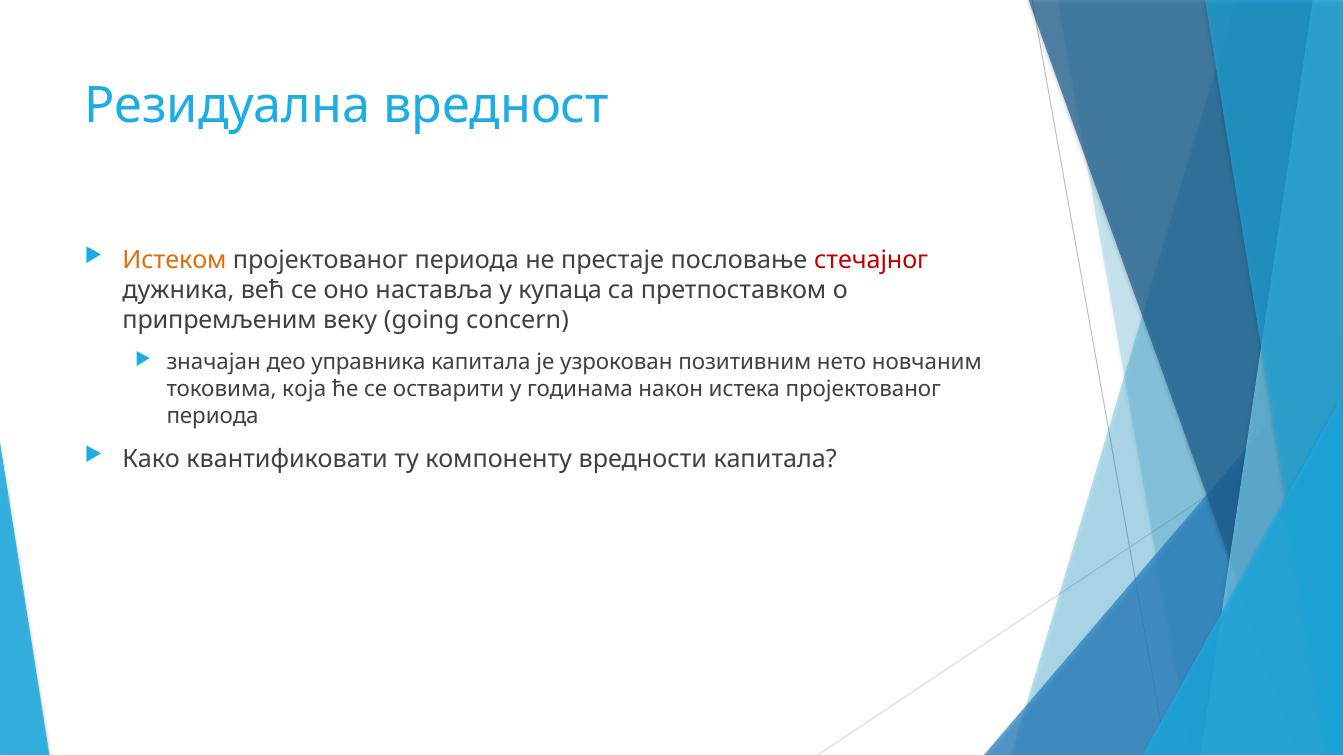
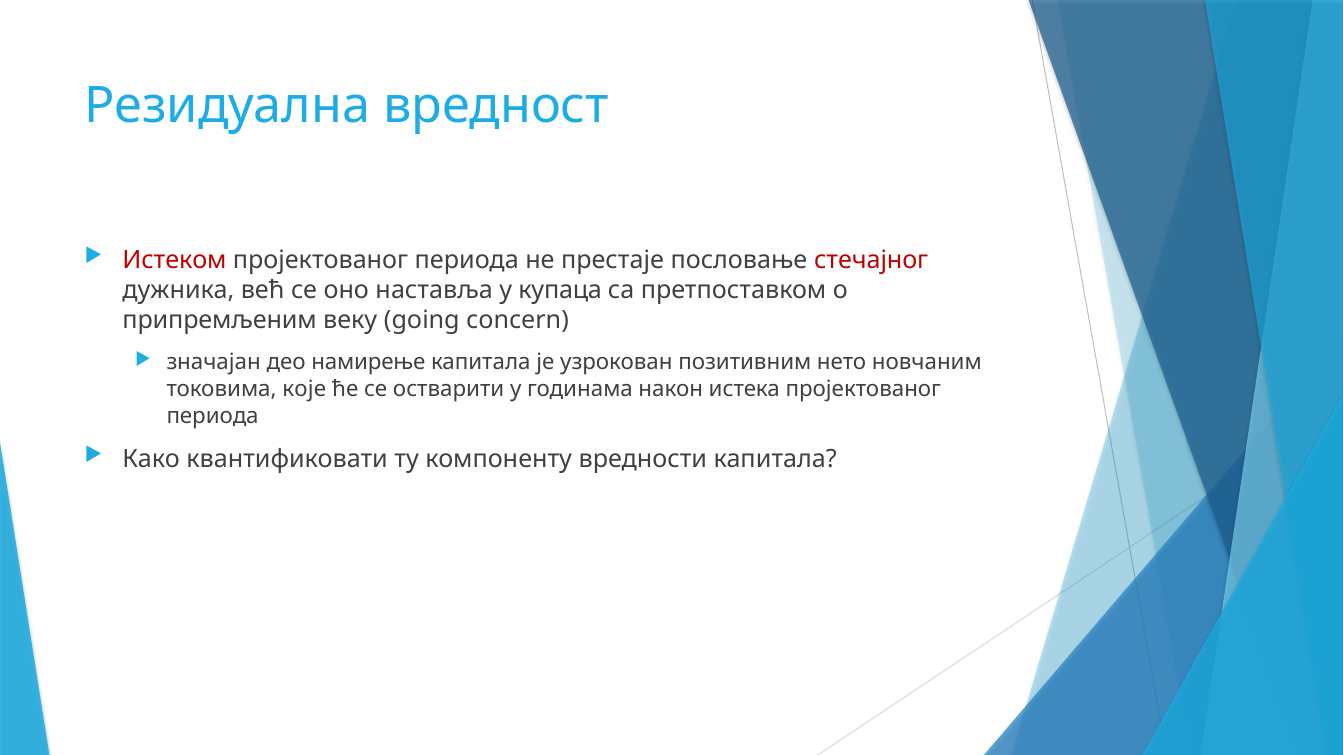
Истеком colour: orange -> red (174, 260)
управника: управника -> намирење (368, 363)
која: која -> које (304, 390)
